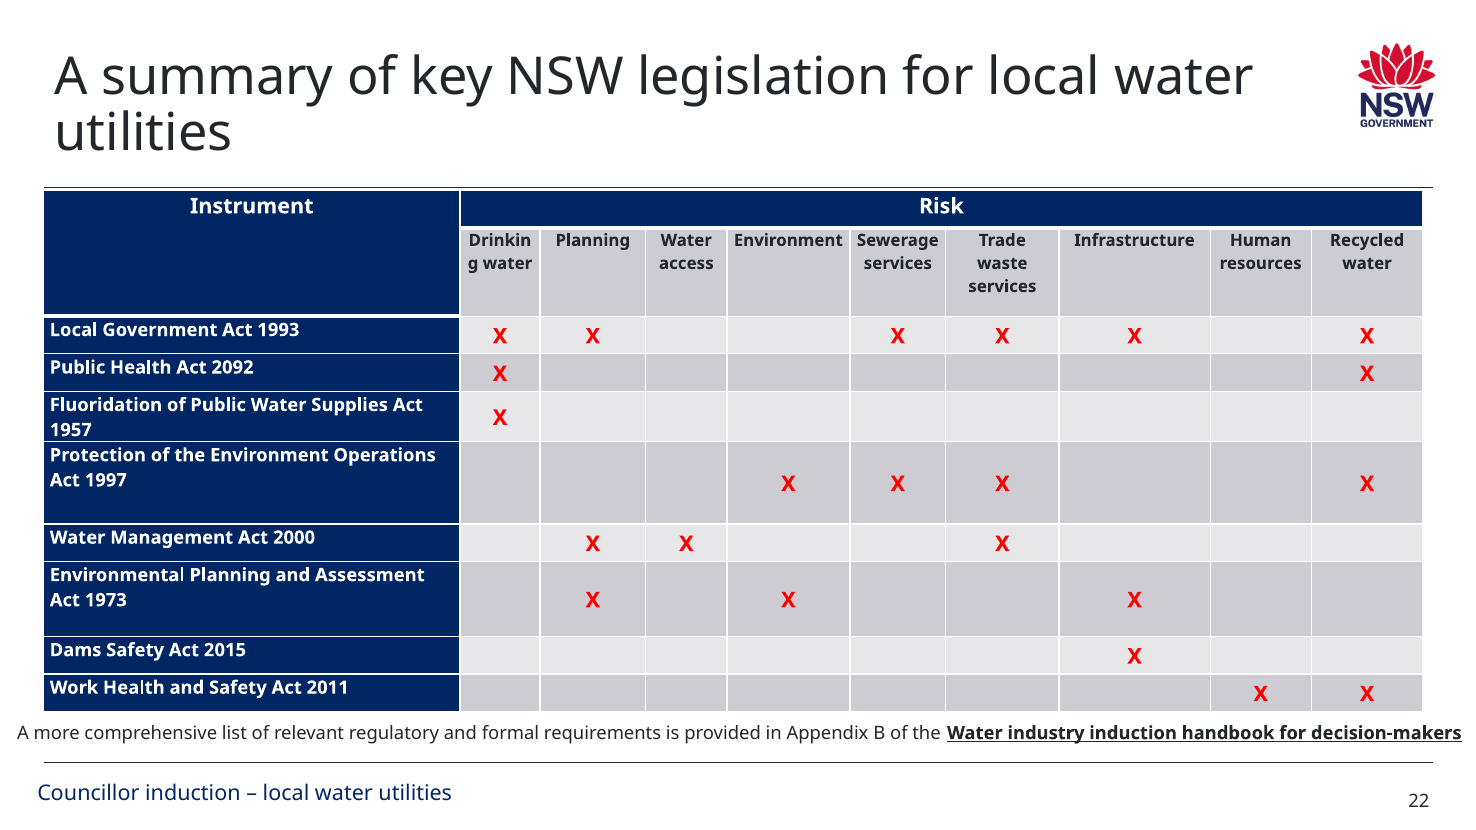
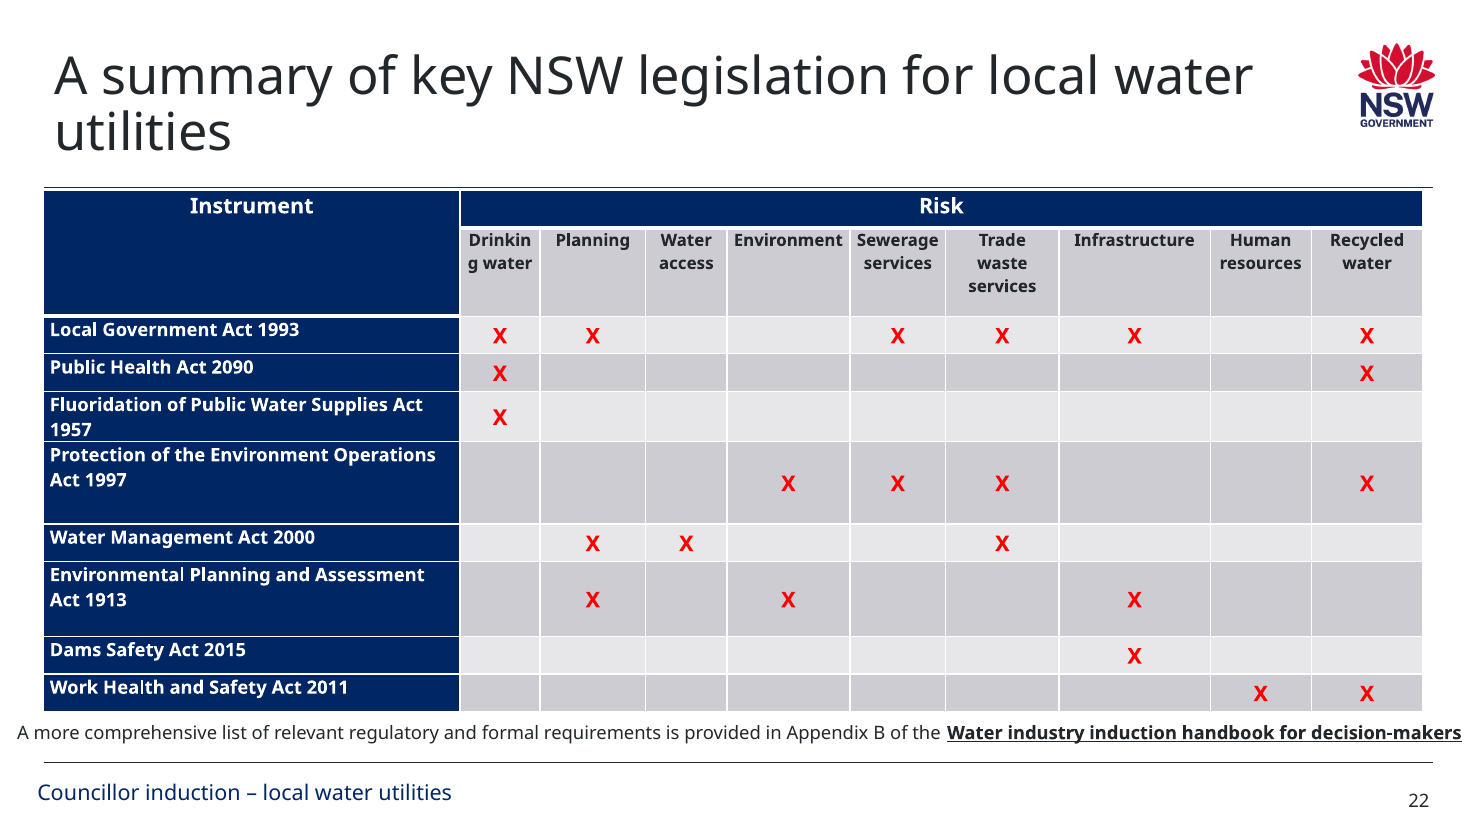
2092: 2092 -> 2090 (233, 368)
1973: 1973 -> 1913 (106, 600)
